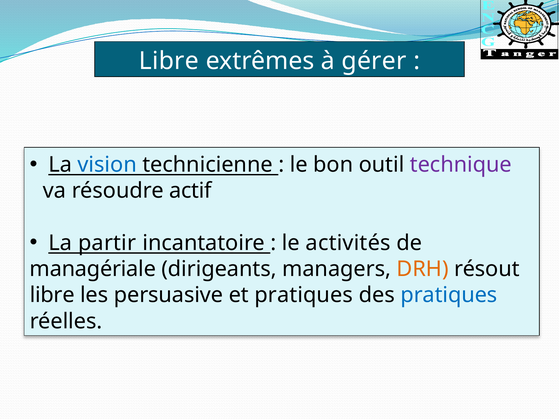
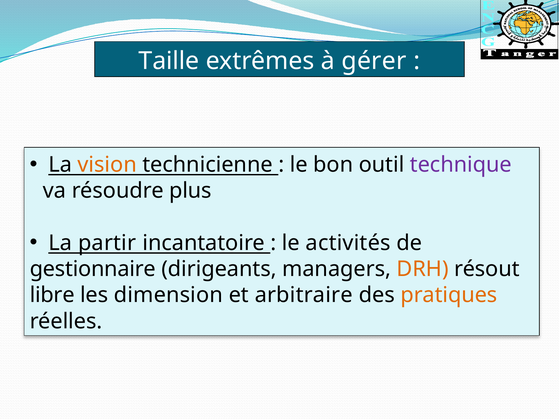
Libre: Libre -> Taille (169, 61)
vision colour: blue -> orange (107, 165)
actif: actif -> plus (190, 191)
managériale: managériale -> gestionnaire (93, 269)
persuasive: persuasive -> dimension (168, 295)
et pratiques: pratiques -> arbitraire (304, 295)
pratiques colour: blue -> orange (449, 295)
